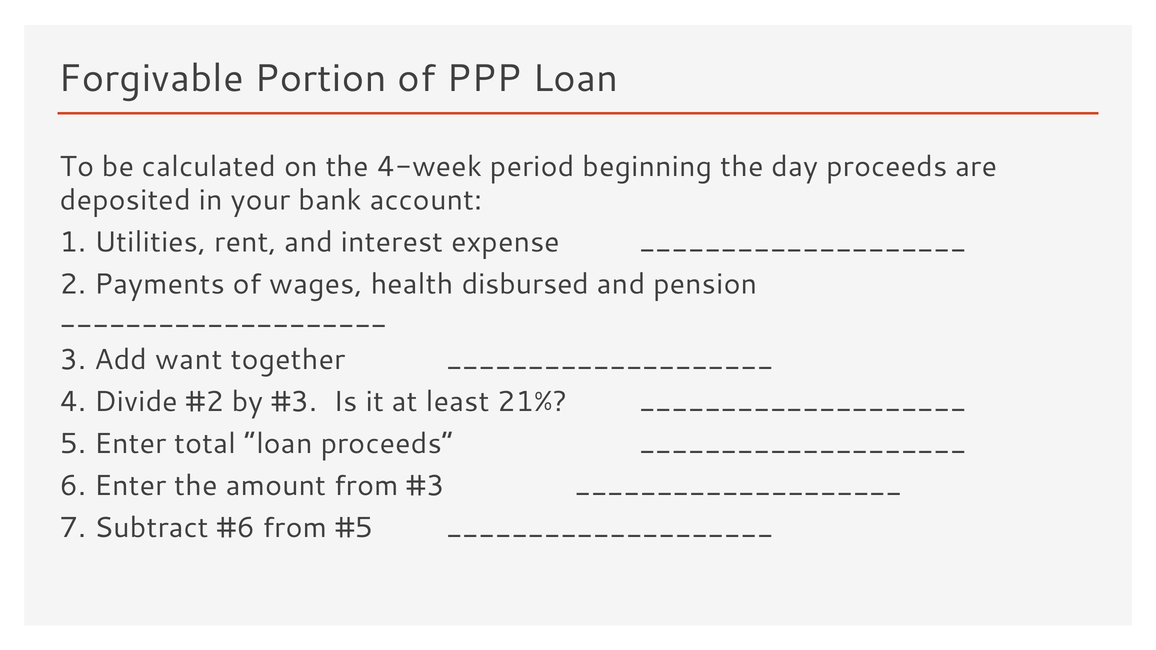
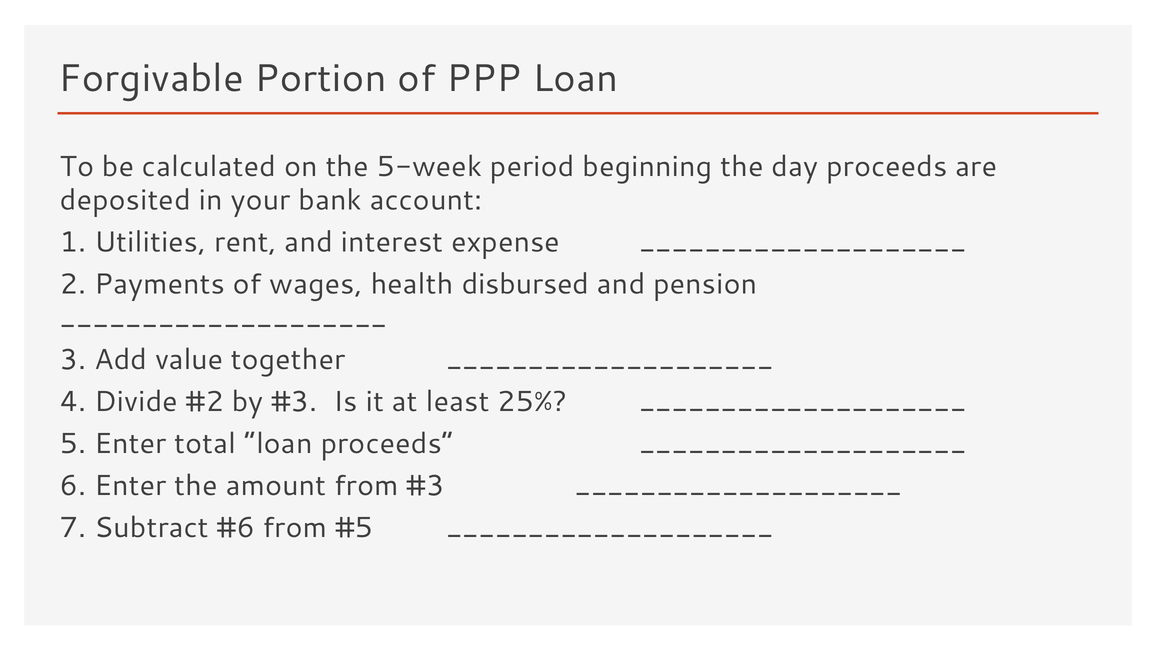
4-week: 4-week -> 5-week (429, 167)
want: want -> value (189, 360)
21%: 21% -> 25% (532, 402)
